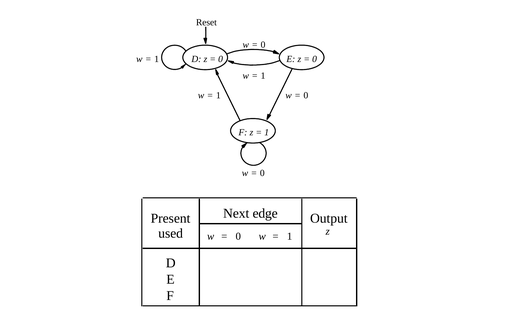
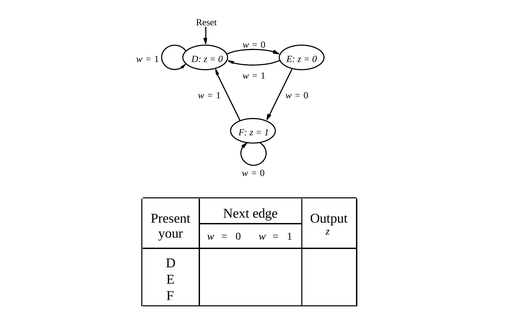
used: used -> your (171, 233)
